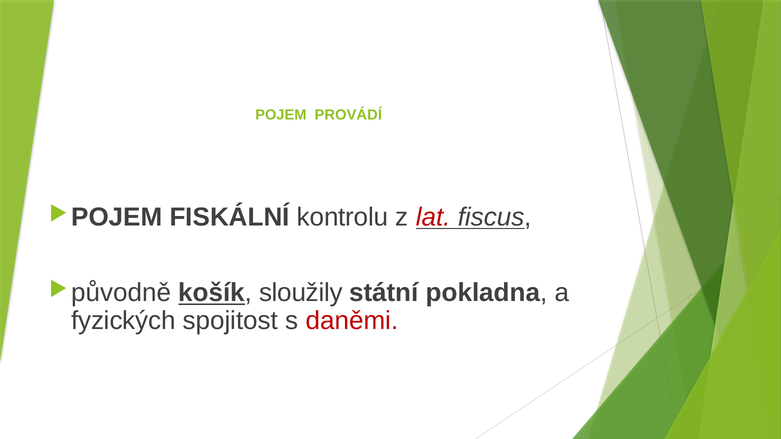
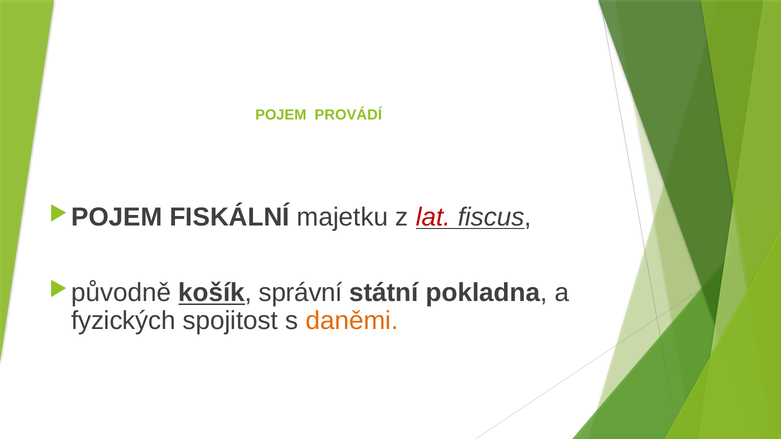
kontrolu: kontrolu -> majetku (343, 217)
sloužily: sloužily -> správní (301, 293)
daněmi colour: red -> orange (352, 321)
